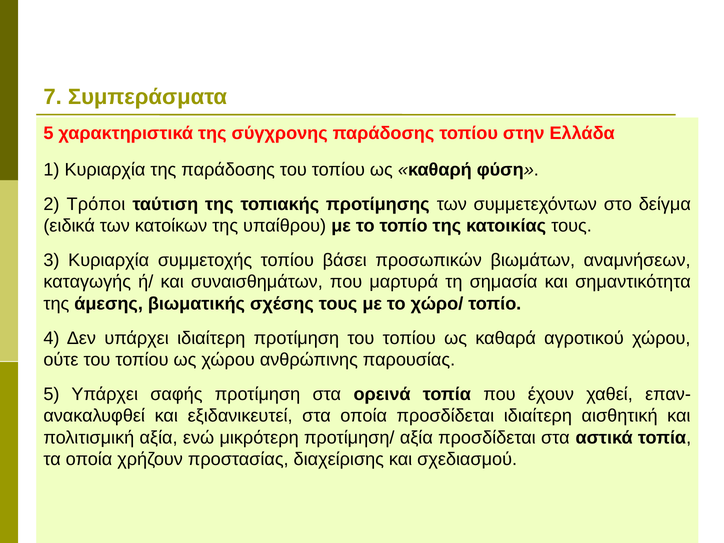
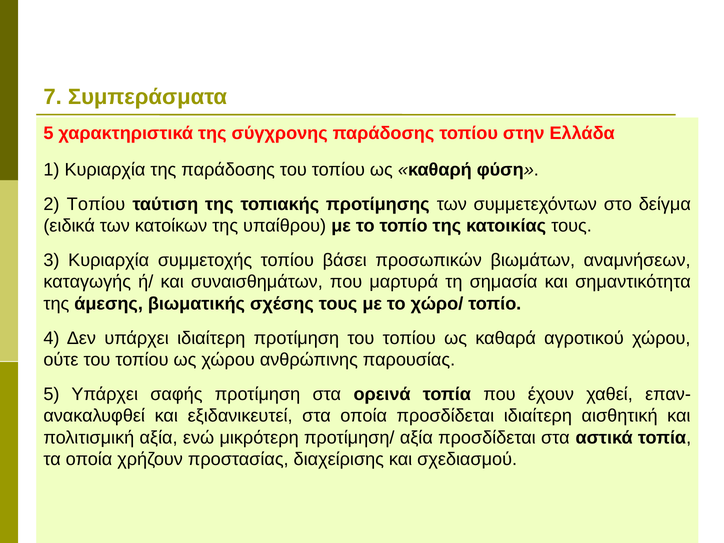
2 Τρόποι: Τρόποι -> Τοπίου (96, 204)
